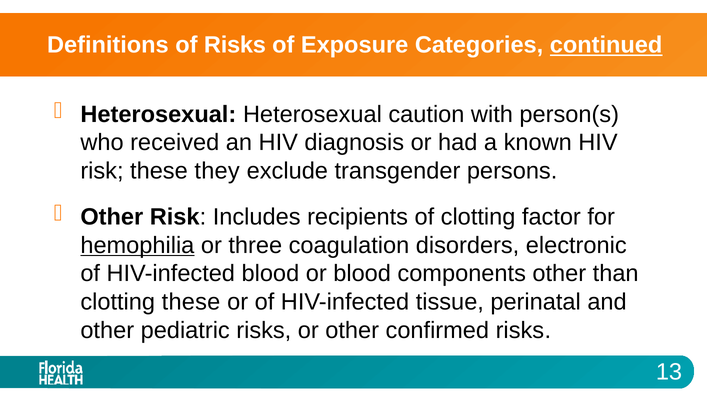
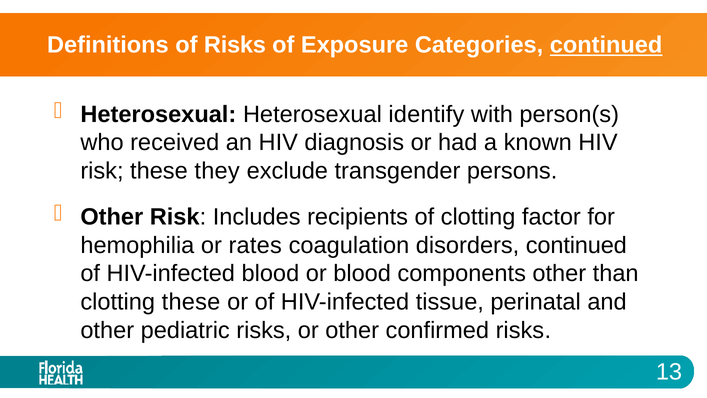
caution: caution -> identify (426, 114)
hemophilia underline: present -> none (137, 245)
three: three -> rates (255, 245)
disorders electronic: electronic -> continued (576, 245)
